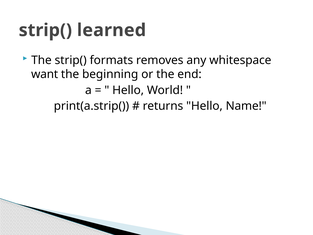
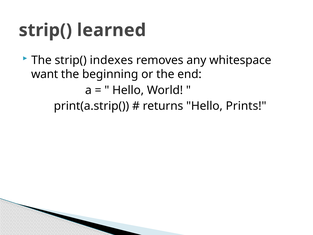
formats: formats -> indexes (111, 60)
Name: Name -> Prints (246, 106)
